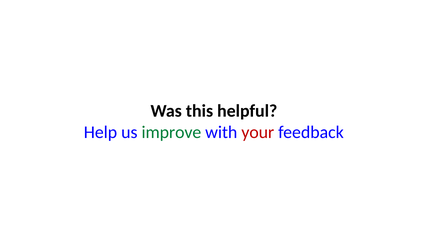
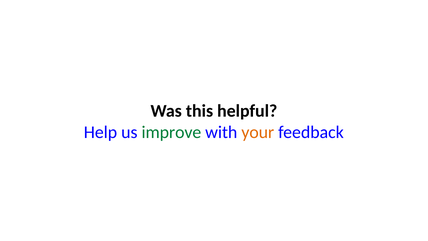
your colour: red -> orange (258, 132)
